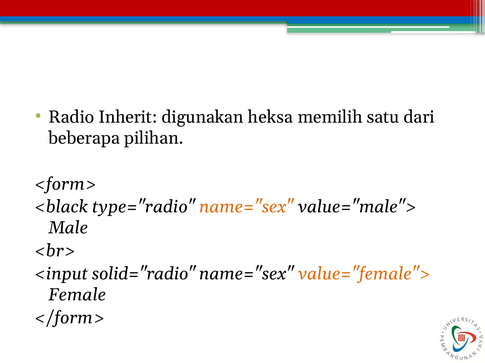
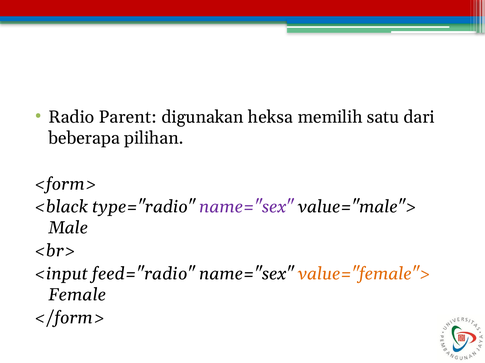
Inherit: Inherit -> Parent (128, 117)
name="sex colour: orange -> purple (246, 207)
solid="radio: solid="radio -> feed="radio (144, 274)
